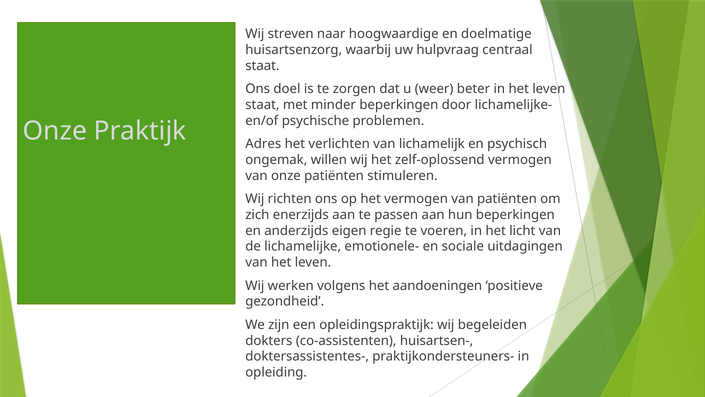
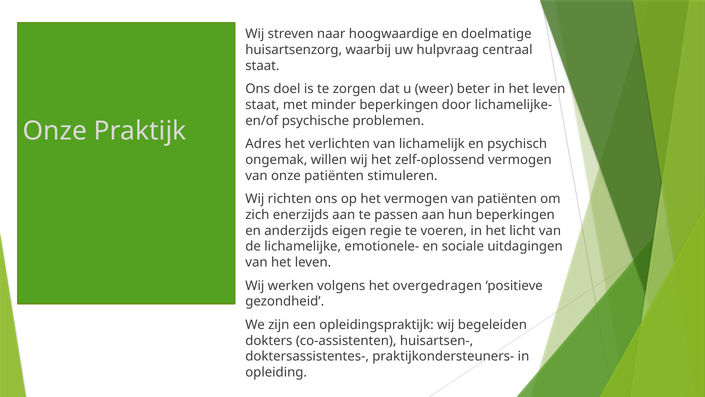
aandoeningen: aandoeningen -> overgedragen (437, 285)
